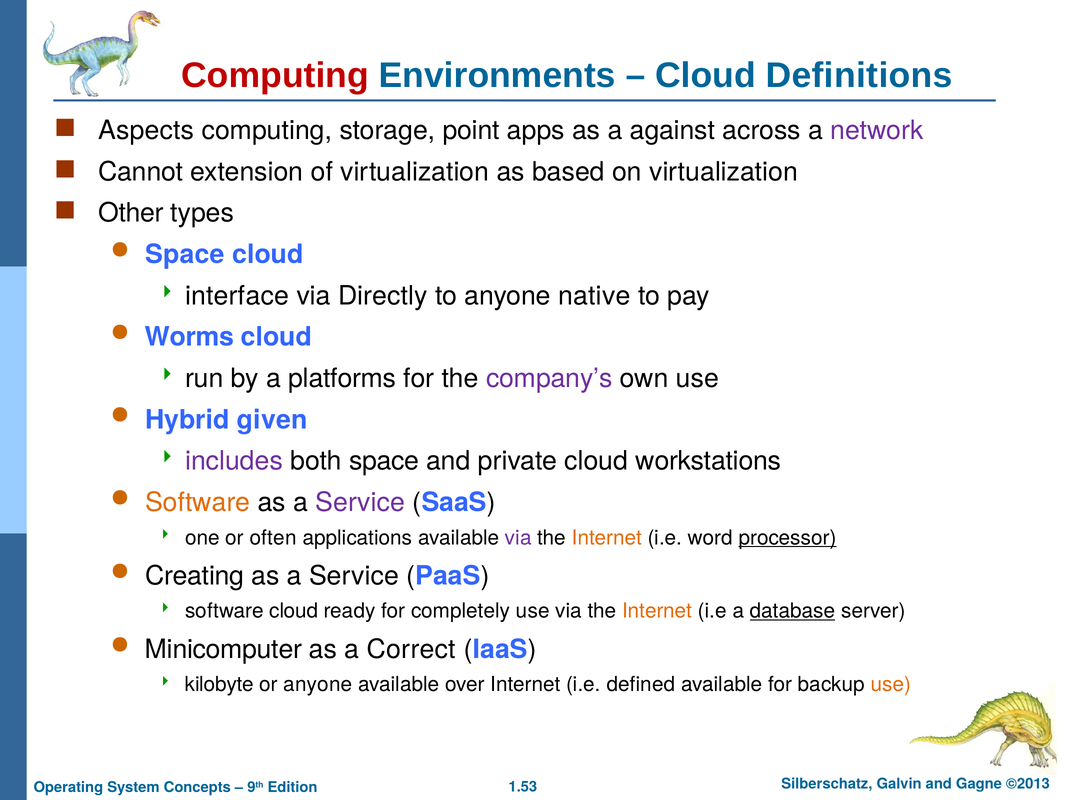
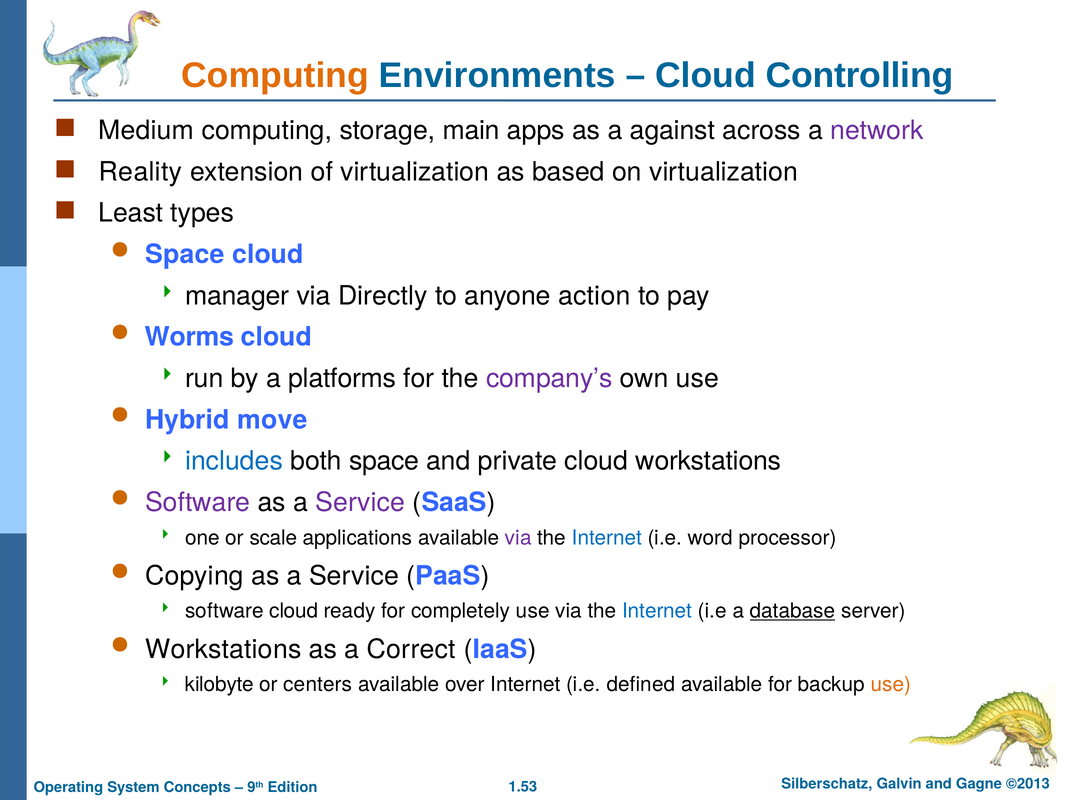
Computing colour: red -> orange (275, 75)
Definitions: Definitions -> Controlling (859, 75)
Aspects: Aspects -> Medium (146, 130)
point: point -> main (471, 130)
Cannot: Cannot -> Reality (140, 172)
Other: Other -> Least (131, 213)
interface: interface -> manager (237, 296)
native: native -> action (594, 296)
given: given -> move (272, 420)
includes colour: purple -> blue (234, 461)
Software colour: orange -> purple (198, 503)
often: often -> scale (273, 538)
Internet colour: orange -> blue (607, 538)
processor underline: present -> none (788, 538)
Creating: Creating -> Copying (194, 576)
Internet colour: orange -> blue (657, 611)
Minicomputer: Minicomputer -> Workstations (223, 650)
or anyone: anyone -> centers (318, 685)
